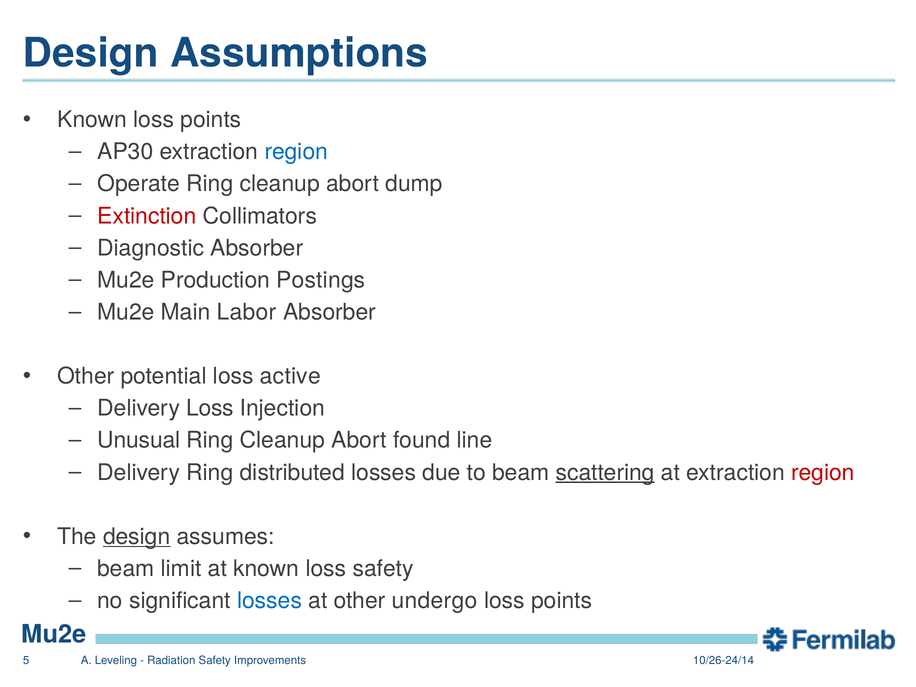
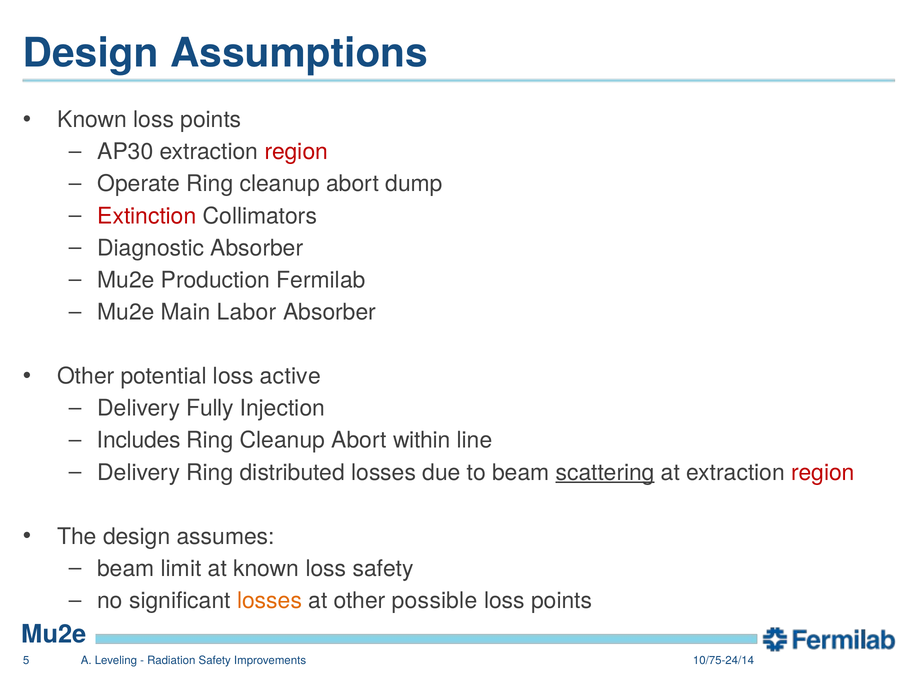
region colour: blue -> red (296, 152)
Postings: Postings -> Fermilab (321, 280)
Delivery Loss: Loss -> Fully (210, 408)
Unusual: Unusual -> Includes (139, 440)
found: found -> within (422, 440)
design underline: present -> none (137, 537)
losses colour: blue -> orange (270, 601)
undergo: undergo -> possible (435, 601)
10/26-24/14: 10/26-24/14 -> 10/75-24/14 (723, 660)
